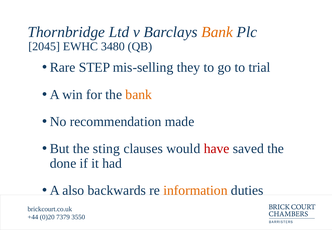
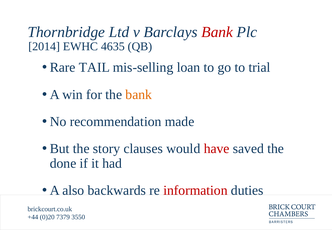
Bank colour: orange -> red (217, 32)
2045: 2045 -> 2014 (44, 46)
3480: 3480 -> 4635 (113, 46)
STEP: STEP -> TAIL (94, 67)
they: they -> loan (188, 67)
sting: sting -> story (107, 149)
information colour: orange -> red (195, 190)
